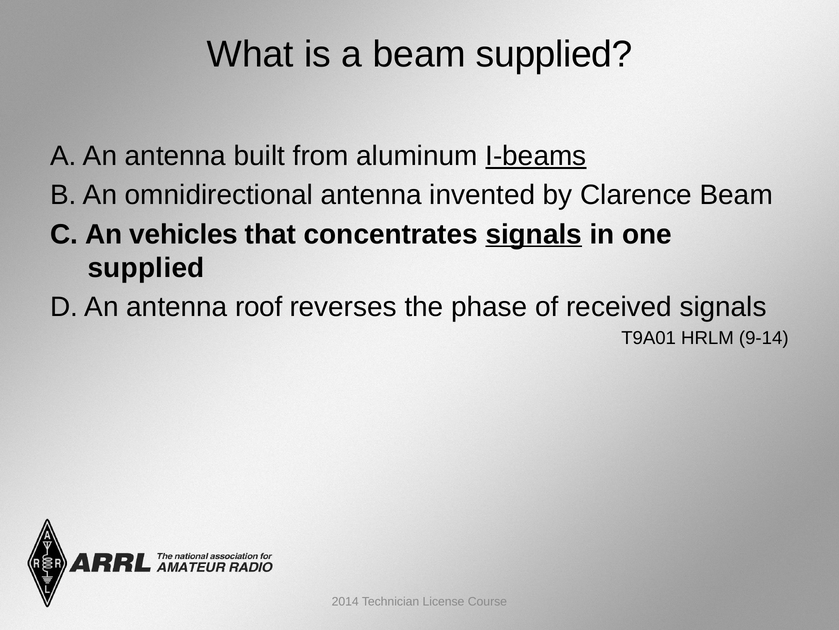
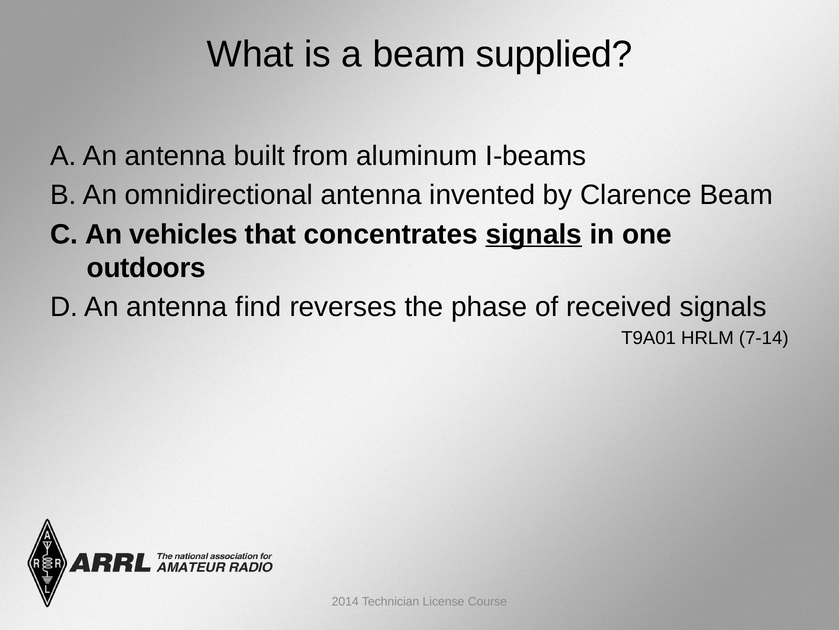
I-beams underline: present -> none (536, 156)
supplied: supplied -> outdoors (146, 268)
roof: roof -> find (258, 307)
9-14: 9-14 -> 7-14 (764, 338)
